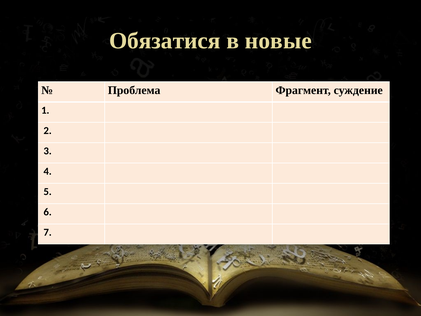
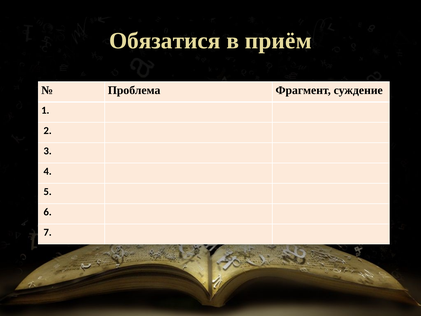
новые: новые -> приём (278, 41)
